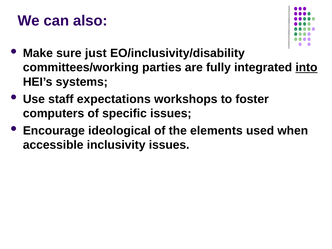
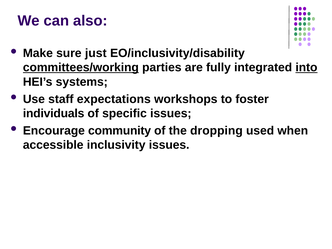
committees/working underline: none -> present (81, 68)
computers: computers -> individuals (54, 113)
ideological: ideological -> community (120, 131)
elements: elements -> dropping (216, 131)
